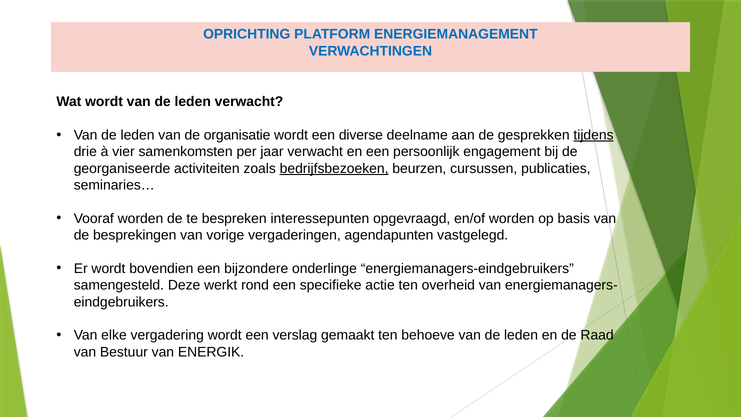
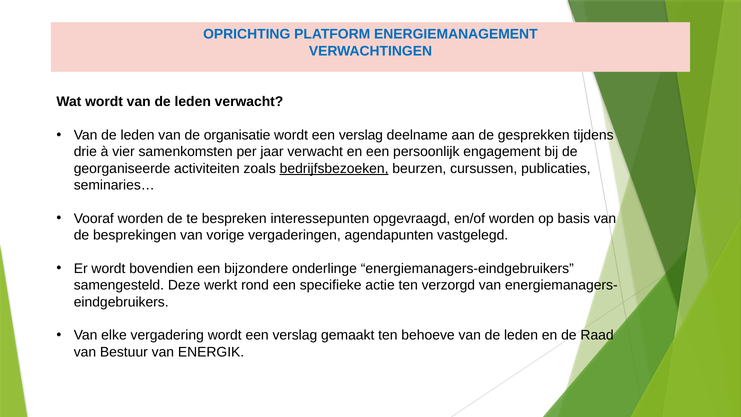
diverse: diverse -> verslag (361, 135)
tijdens underline: present -> none (594, 135)
overheid: overheid -> verzorgd (448, 285)
